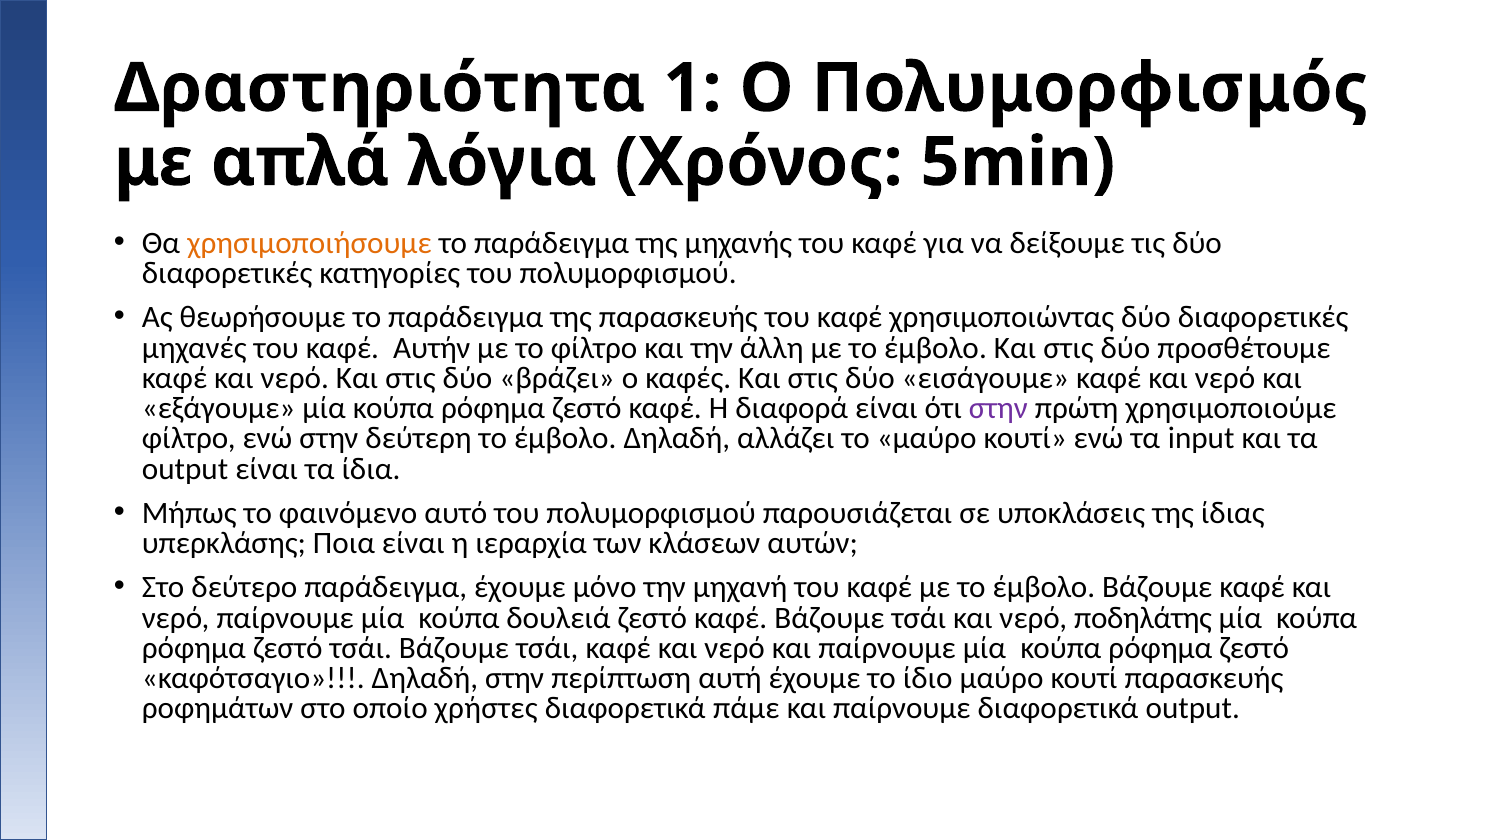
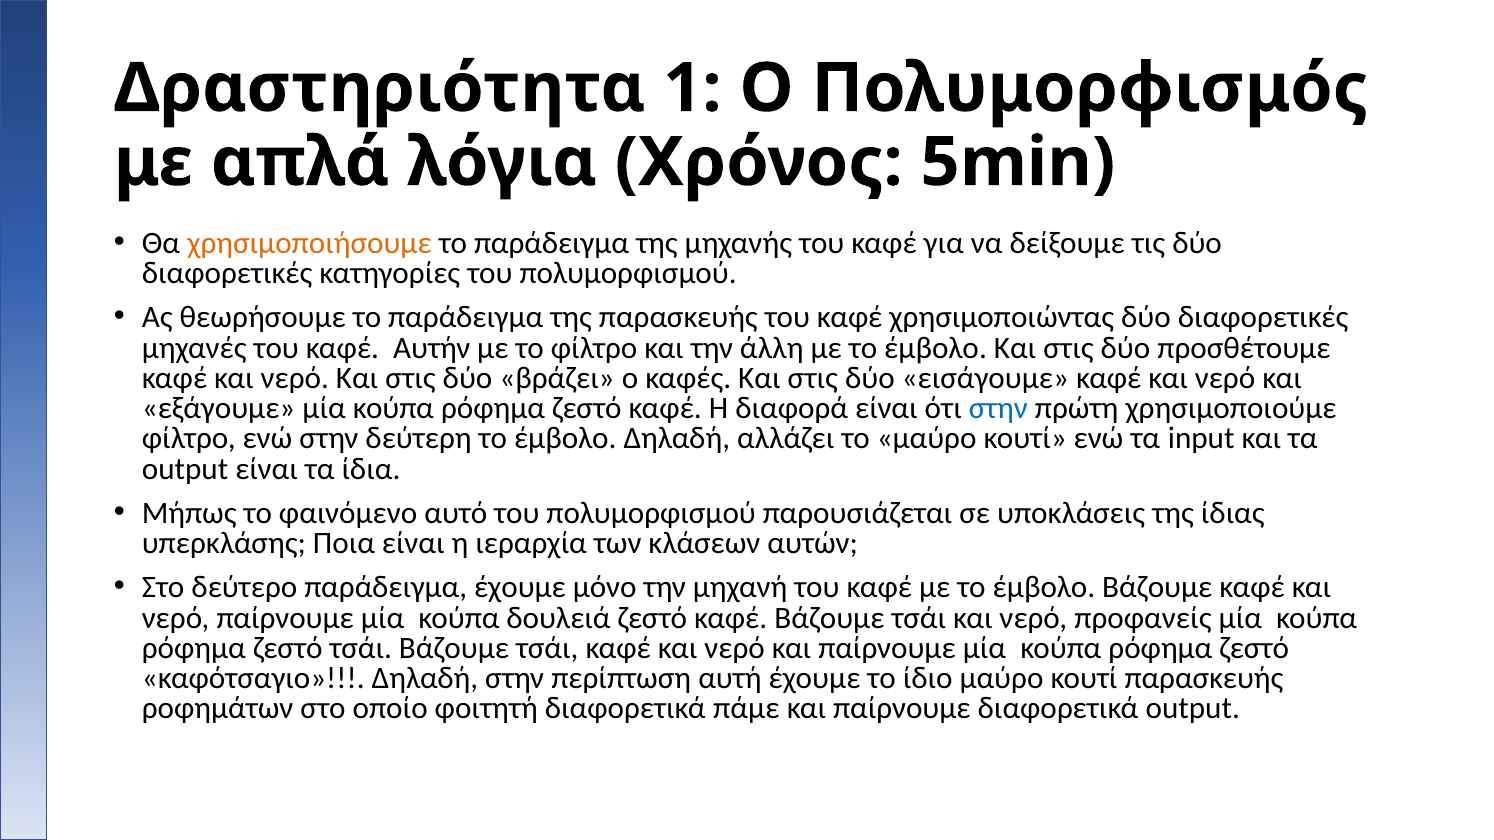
στην colour: purple -> blue (998, 409)
ποδηλάτης: ποδηλάτης -> προφανείς (1143, 618)
χρήστες: χρήστες -> φοιτητή (486, 709)
